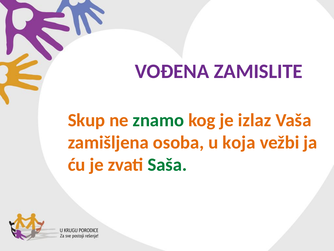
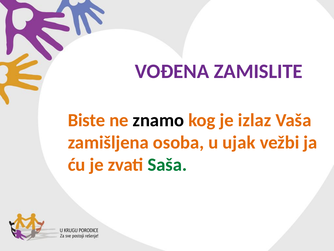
Skup: Skup -> Biste (86, 120)
znamo colour: green -> black (158, 120)
koja: koja -> ujak (239, 142)
